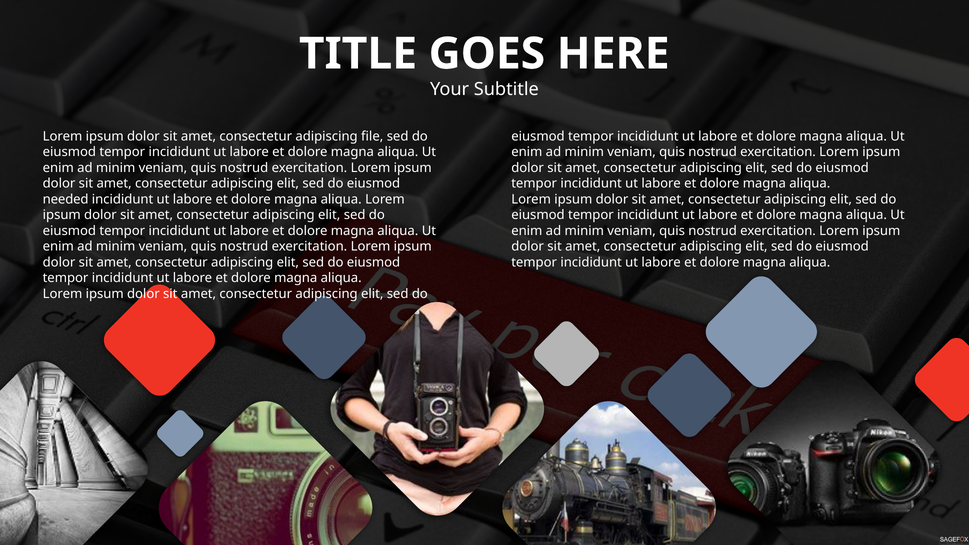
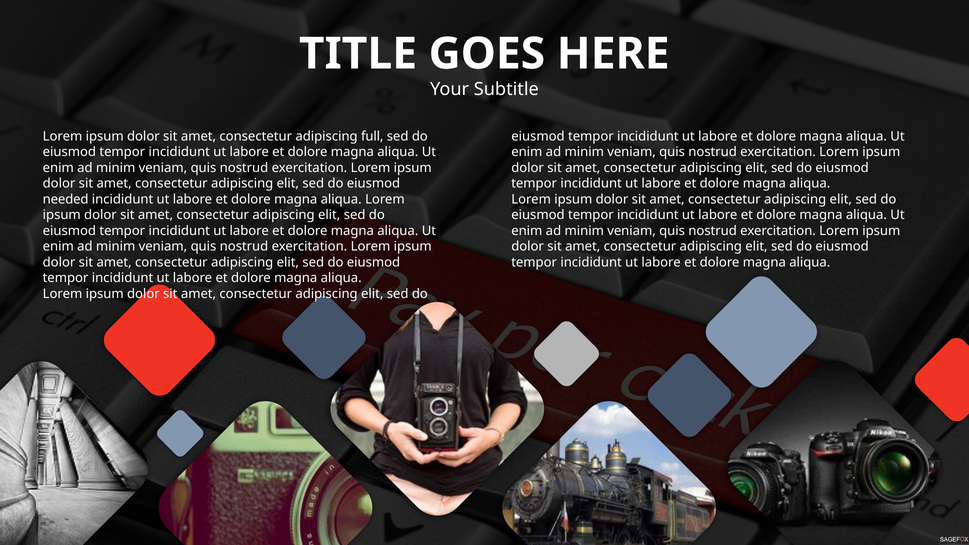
file: file -> full (372, 136)
